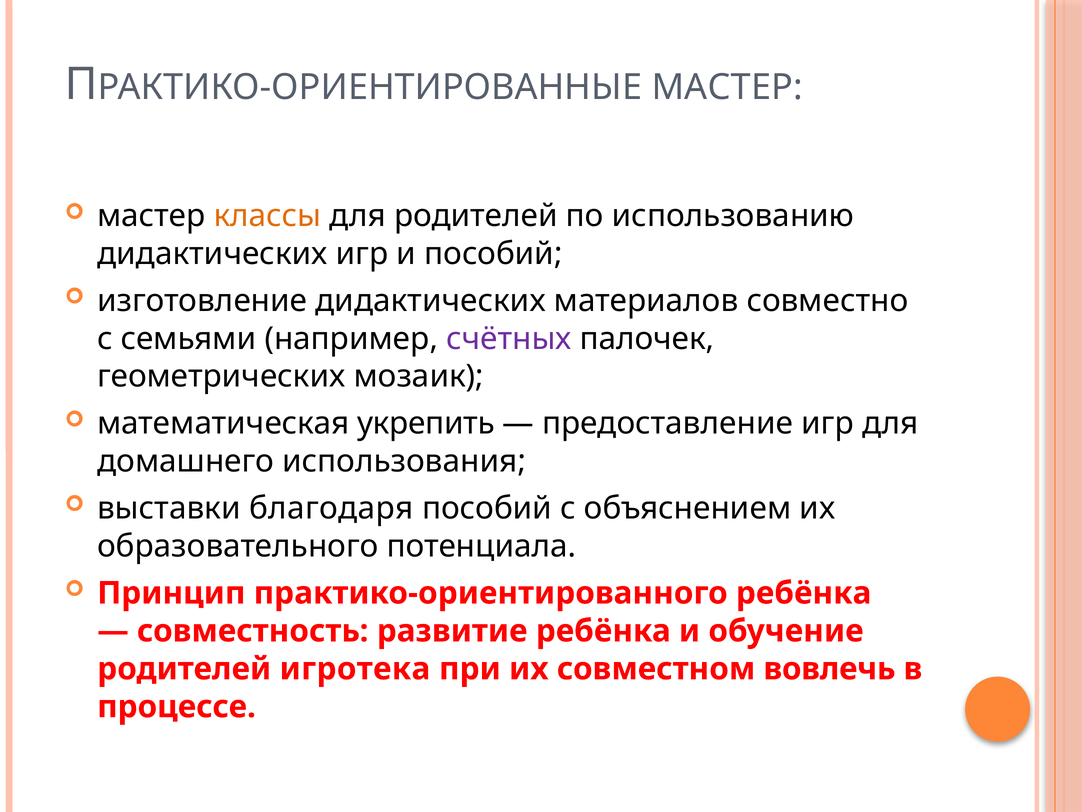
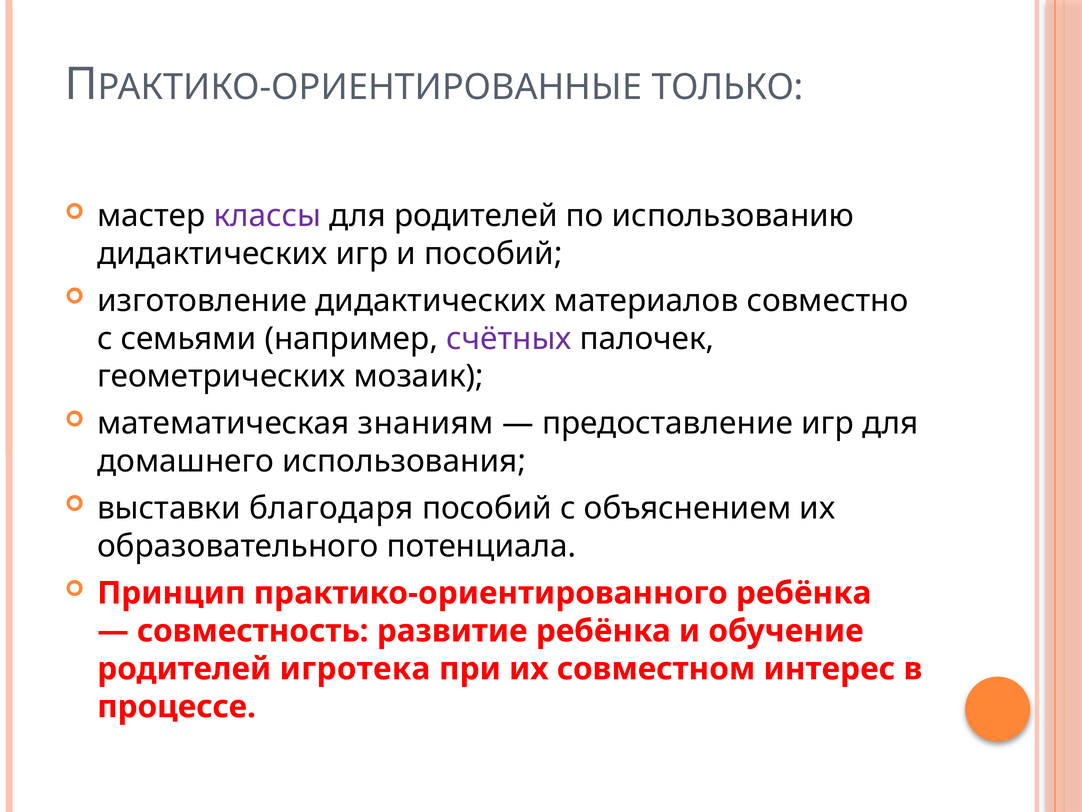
МАСТЕР: МАСТЕР -> ТОЛЬКО (728, 87)
классы colour: orange -> purple (267, 216)
укрепить: укрепить -> знаниям (426, 423)
вовлечь: вовлечь -> интерес (829, 669)
